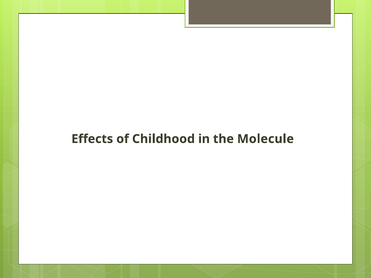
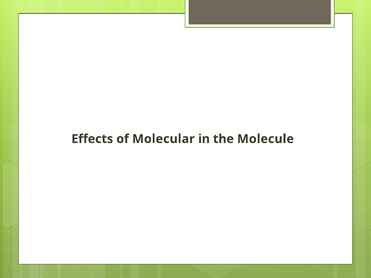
Childhood: Childhood -> Molecular (163, 139)
